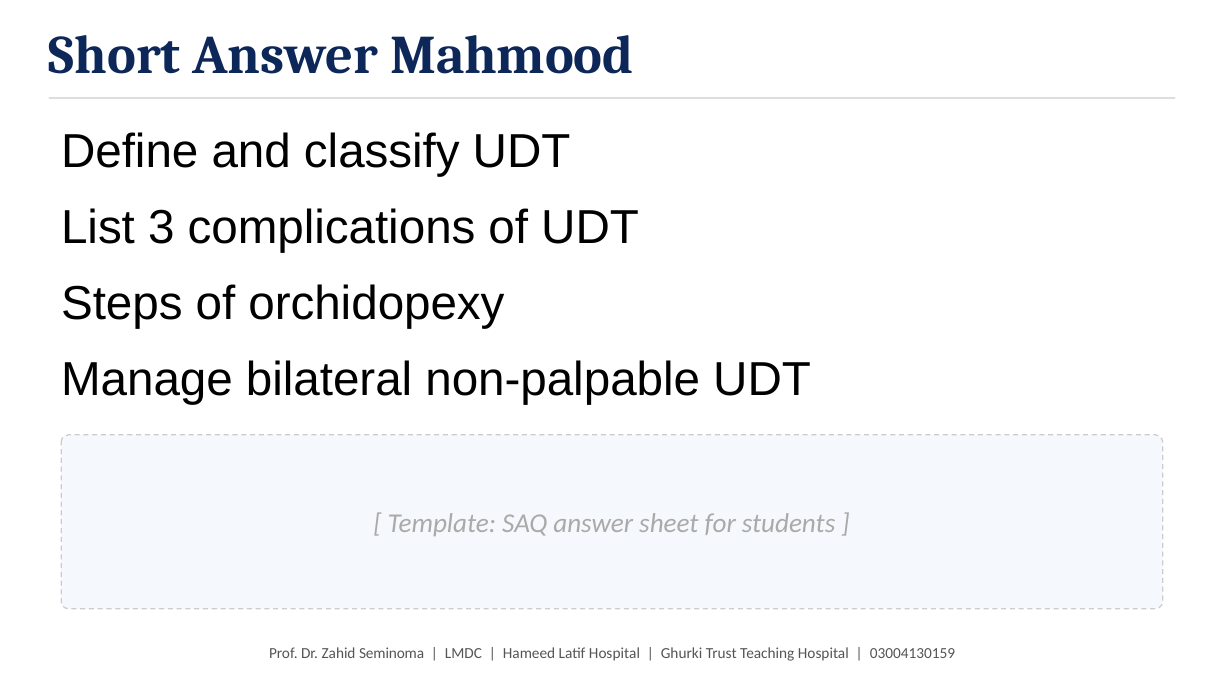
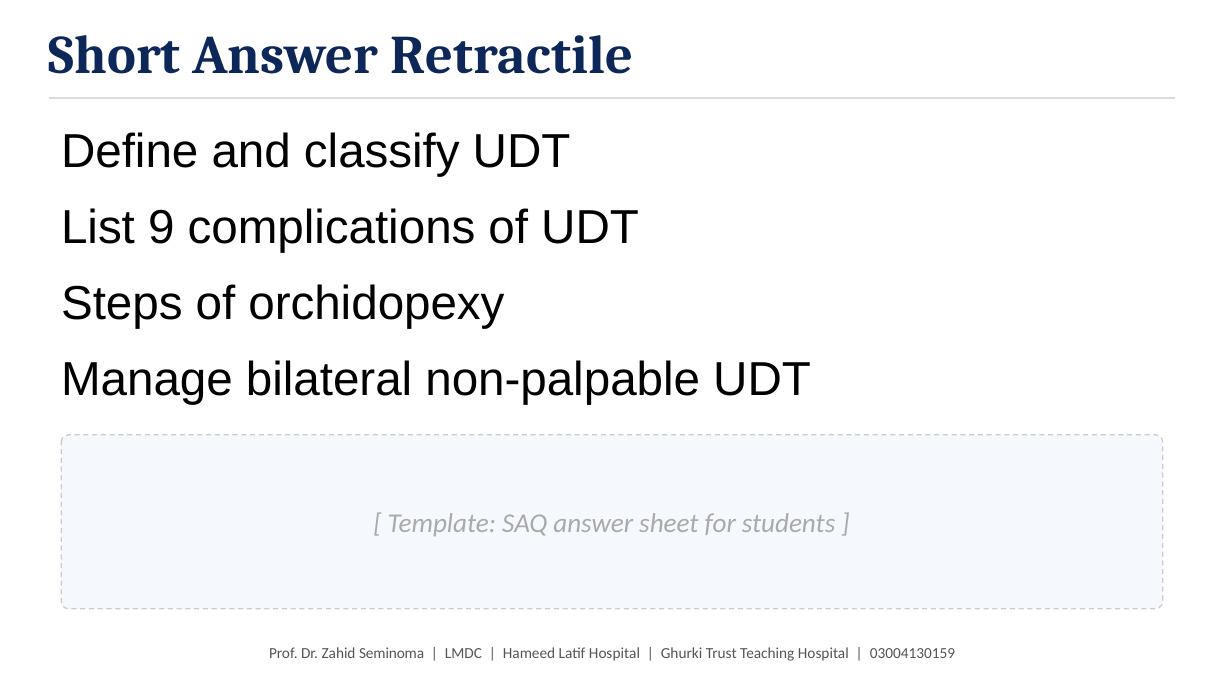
Mahmood: Mahmood -> Retractile (512, 56)
3: 3 -> 9 (161, 227)
